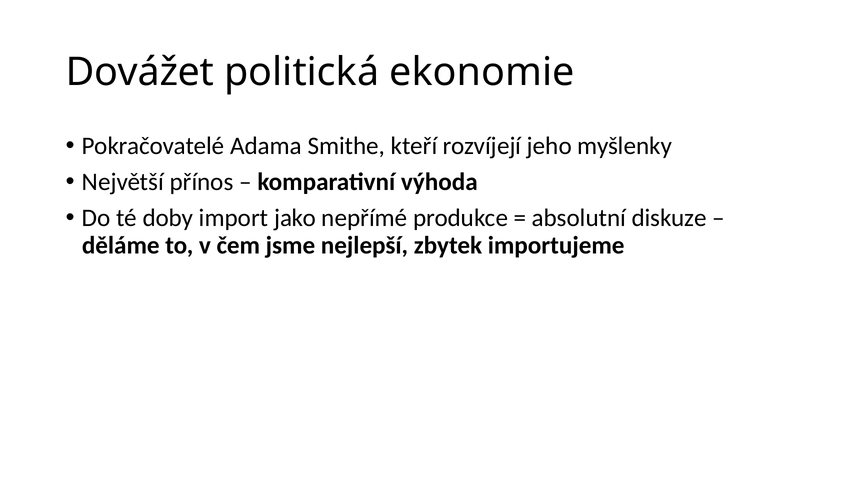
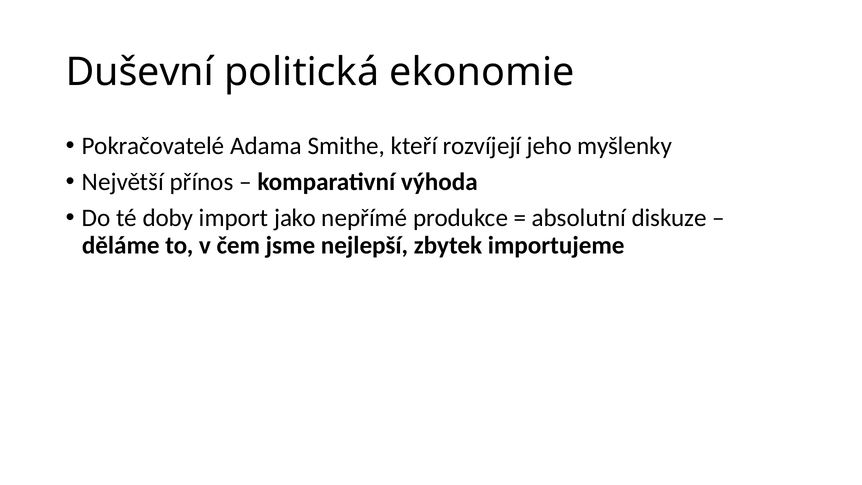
Dovážet: Dovážet -> Duševní (140, 72)
